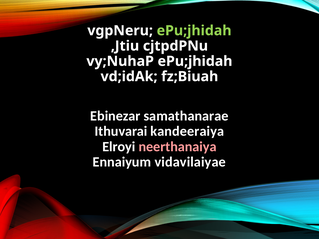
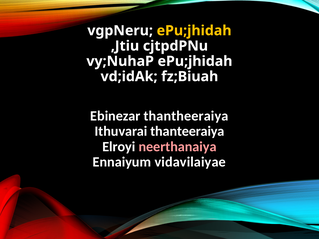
ePu;jhidah colour: light green -> yellow (194, 31)
samathanarae: samathanarae -> thantheeraiya (186, 116)
kandeeraiya: kandeeraiya -> thanteeraiya (187, 131)
